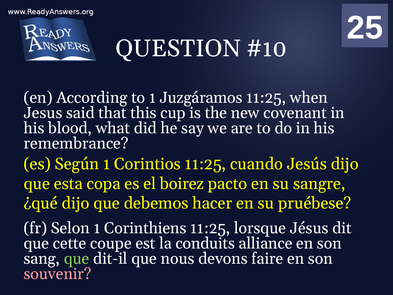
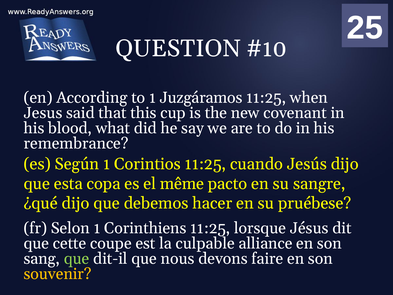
boirez: boirez -> même (182, 183)
conduits: conduits -> culpable (205, 243)
souvenir colour: pink -> yellow (58, 274)
